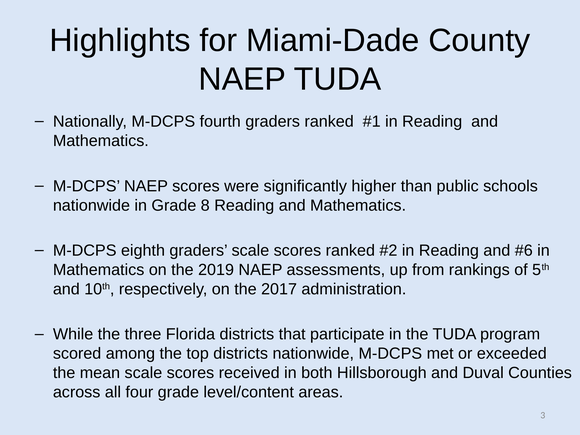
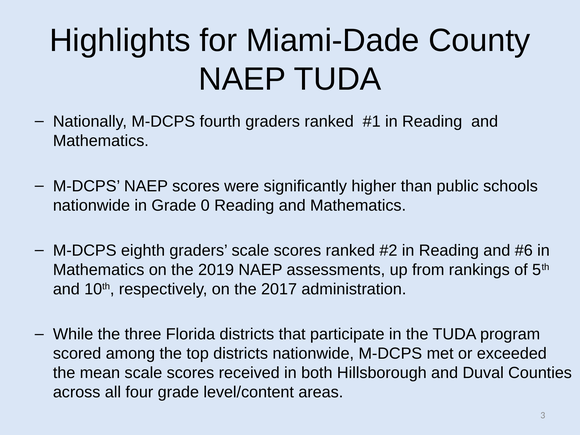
8: 8 -> 0 (205, 205)
